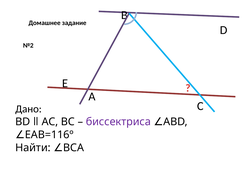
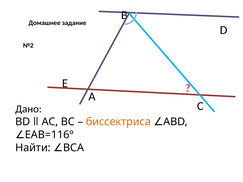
биссектриса colour: purple -> orange (118, 122)
